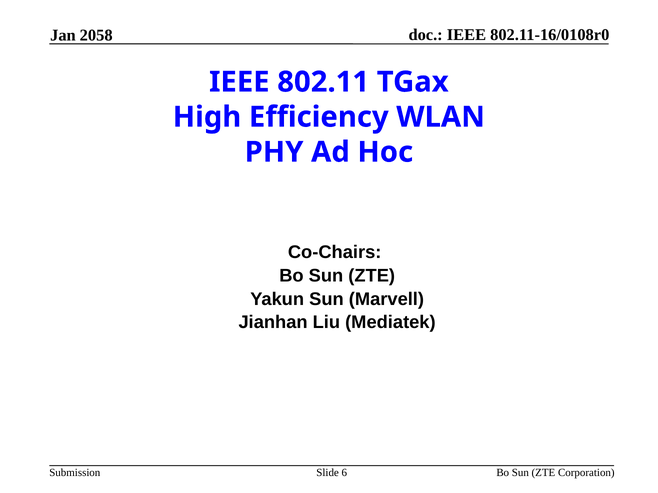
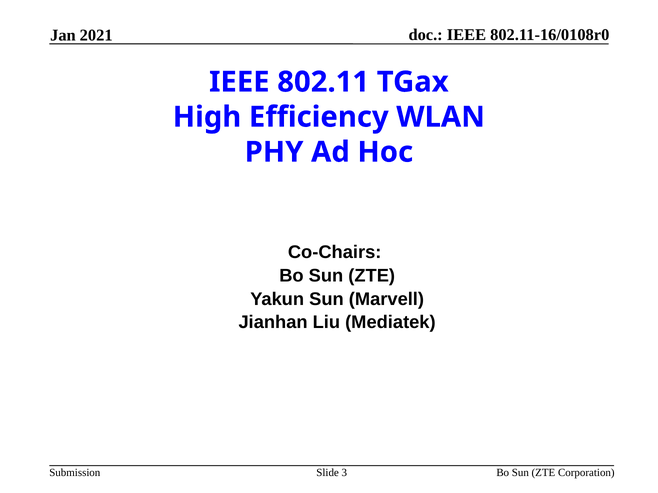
2058: 2058 -> 2021 (96, 35)
6: 6 -> 3 (344, 473)
